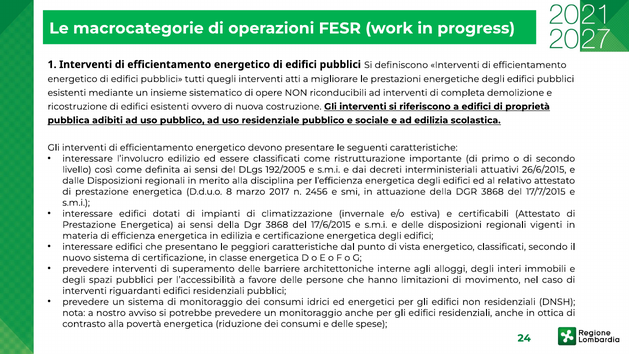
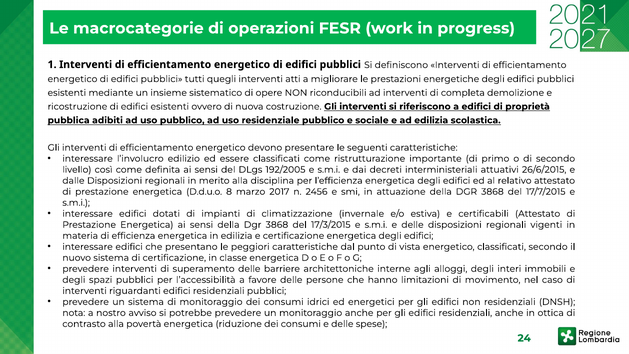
17/6/2015: 17/6/2015 -> 17/3/2015 (331, 225)
